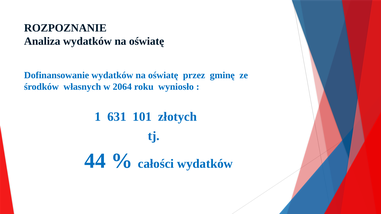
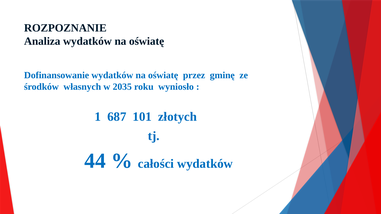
2064: 2064 -> 2035 (122, 87)
631: 631 -> 687 (117, 117)
